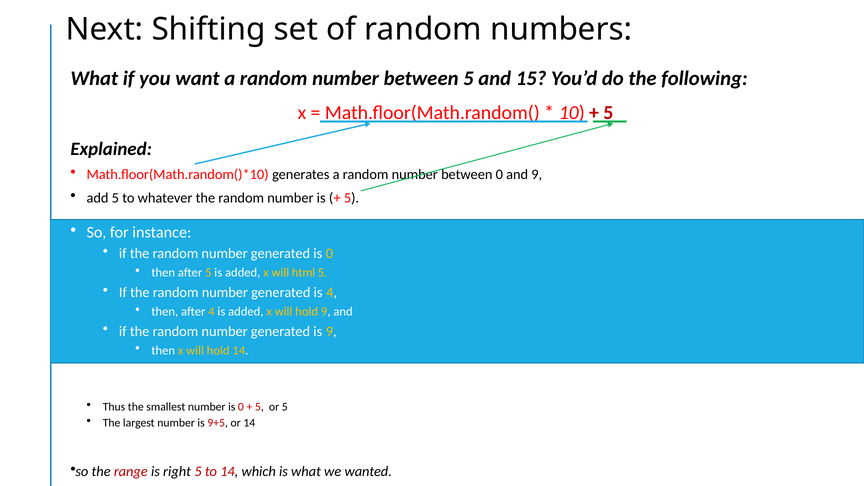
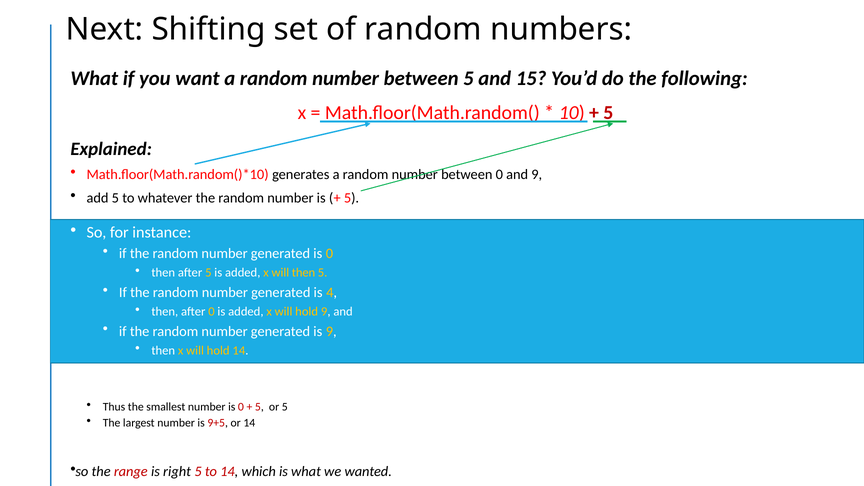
will html: html -> then (304, 273)
after 4: 4 -> 0 (211, 312)
